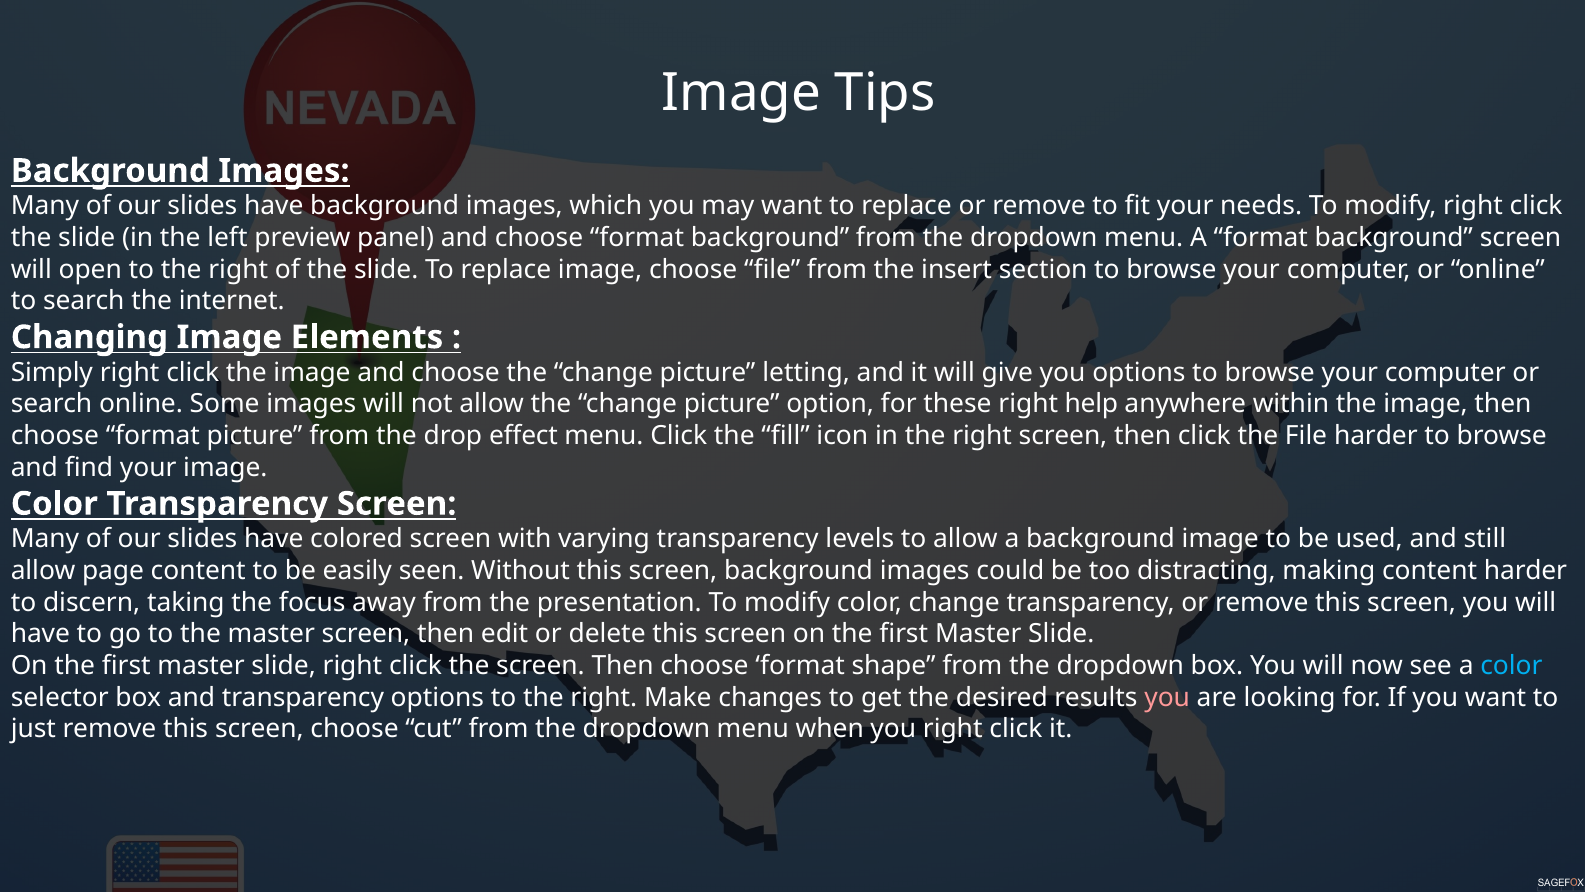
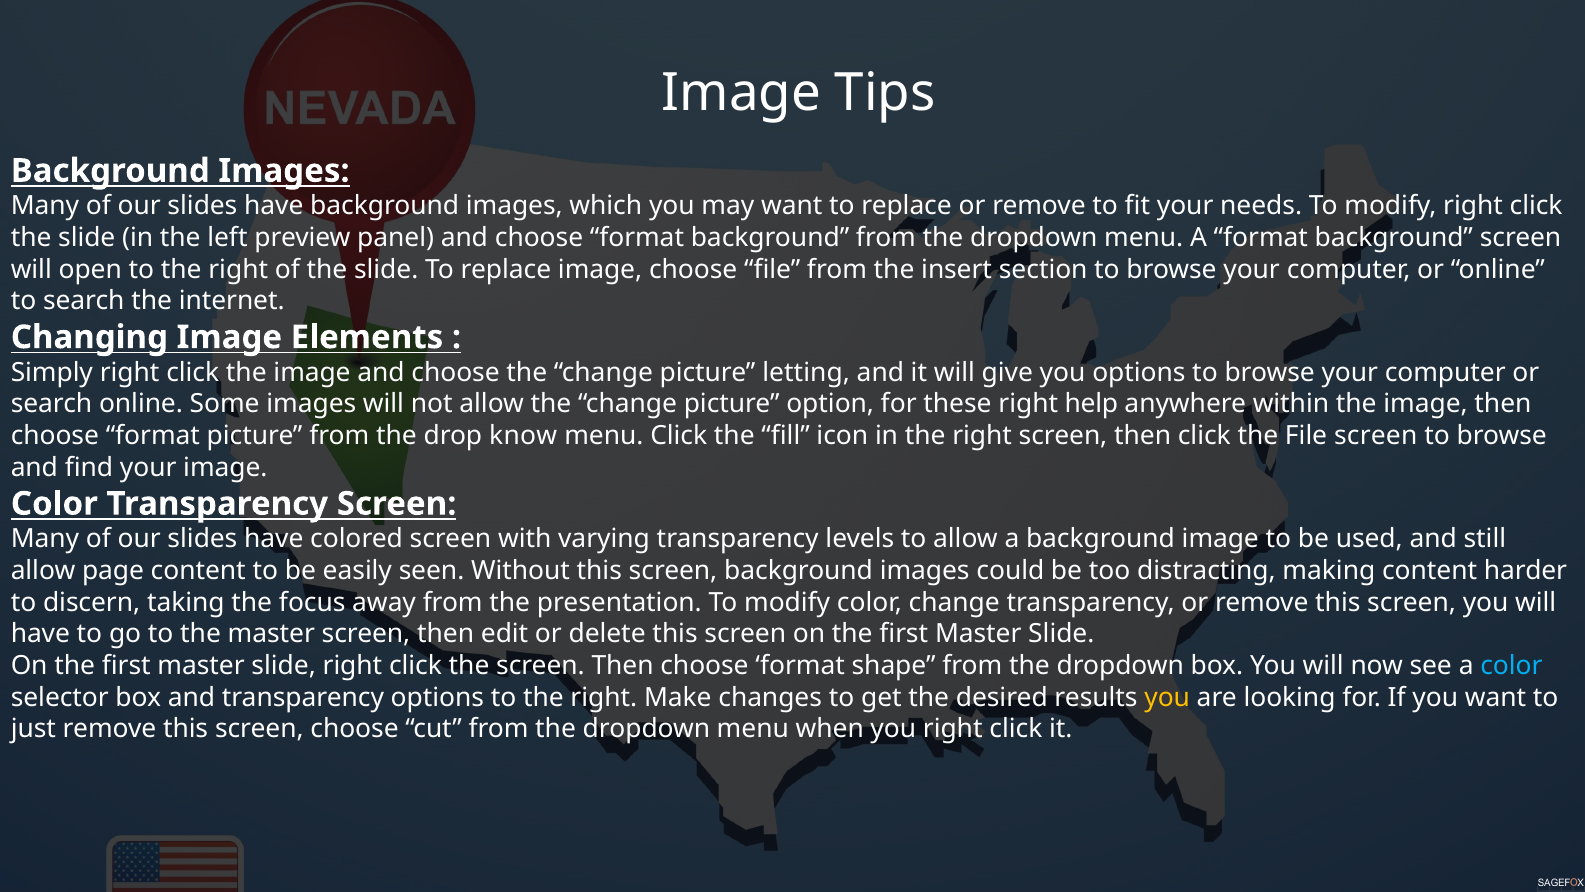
effect: effect -> know (523, 436)
File harder: harder -> screen (1376, 436)
you colour: pink -> yellow (1167, 697)
